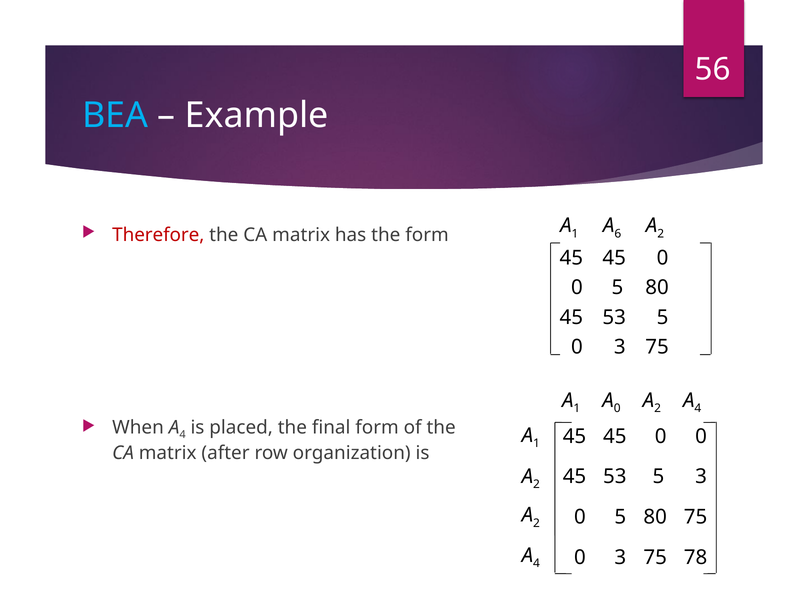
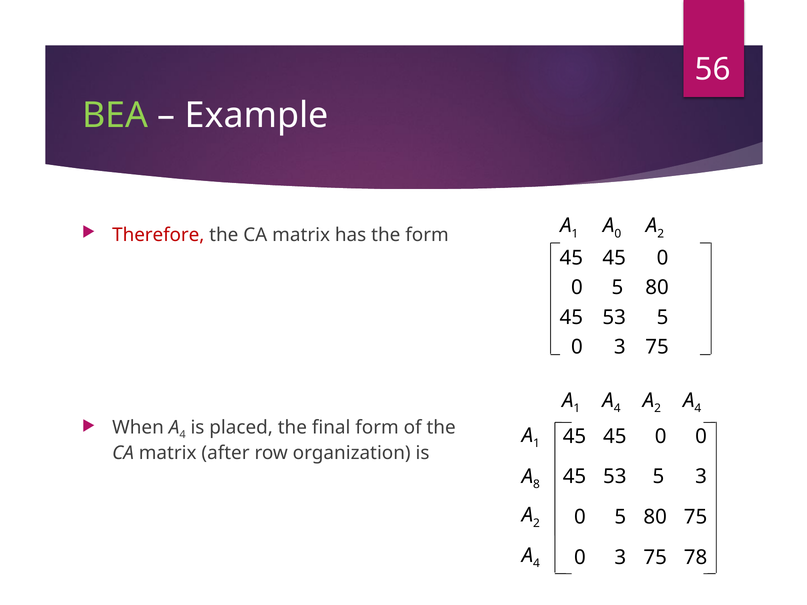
BEA colour: light blue -> light green (115, 116)
6: 6 -> 0 (618, 234)
0: 0 -> 4 (617, 409)
2: 2 -> 8 (536, 485)
